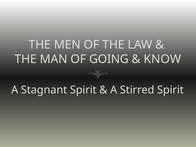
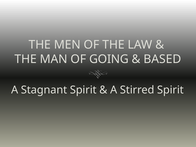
KNOW: KNOW -> BASED (162, 59)
